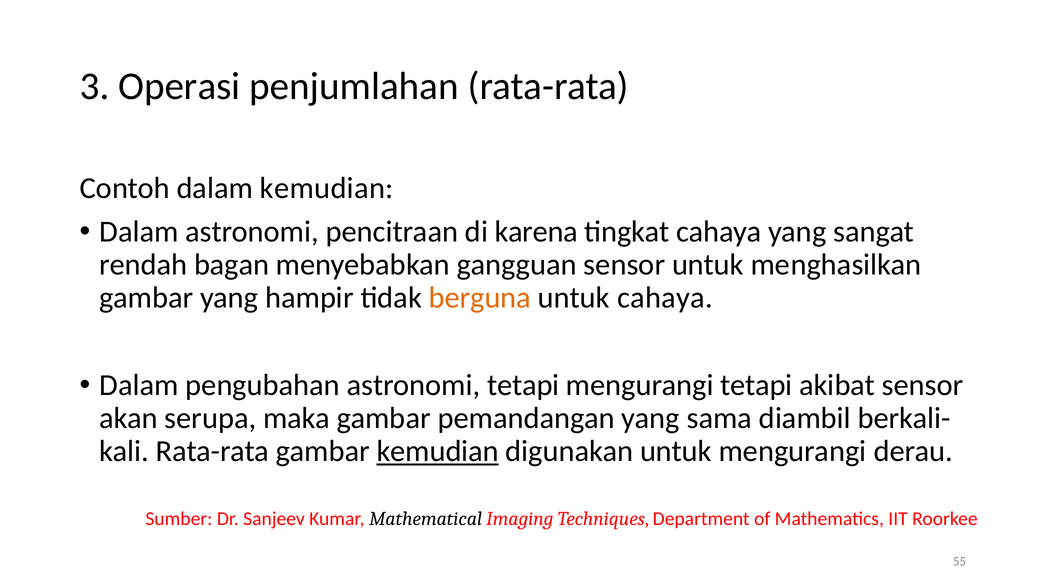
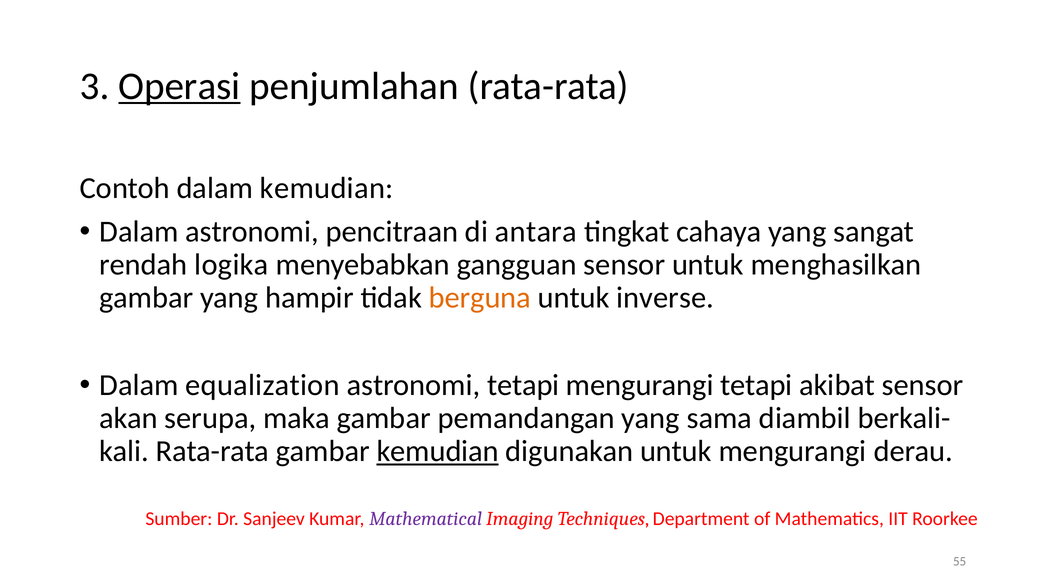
Operasi underline: none -> present (179, 86)
karena: karena -> antara (536, 232)
bagan: bagan -> logika (231, 265)
untuk cahaya: cahaya -> inverse (665, 298)
pengubahan: pengubahan -> equalization (263, 386)
Mathematical colour: black -> purple (426, 519)
